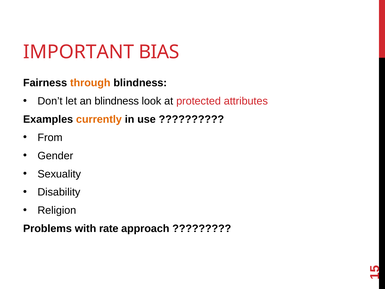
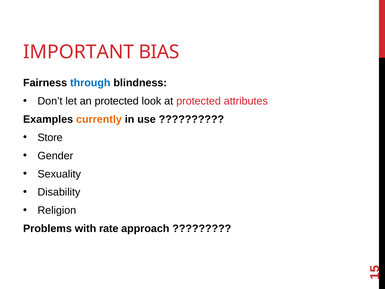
through colour: orange -> blue (90, 83)
an blindness: blindness -> protected (117, 101)
From: From -> Store (50, 137)
